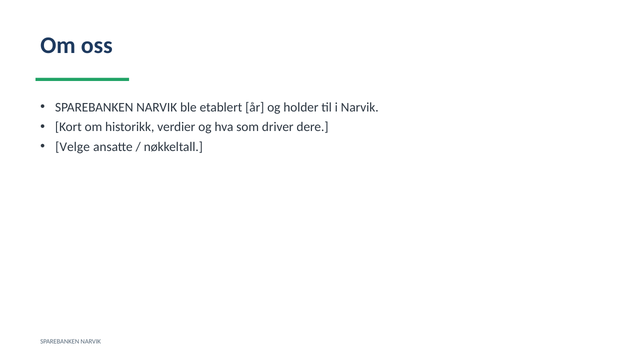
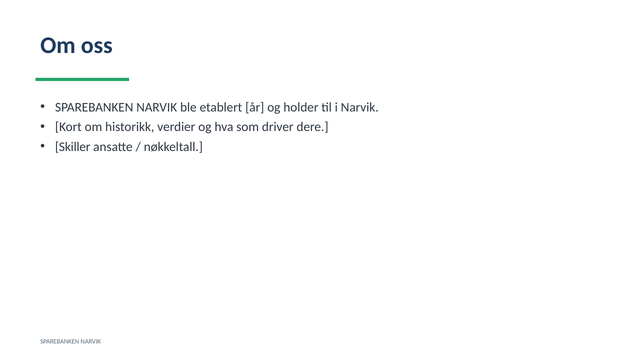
Velge: Velge -> Skiller (73, 147)
